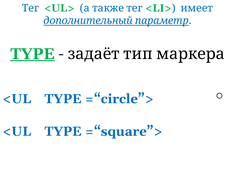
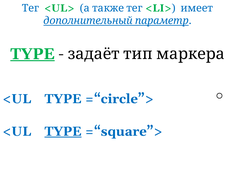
TYPE underline: none -> present (63, 132)
